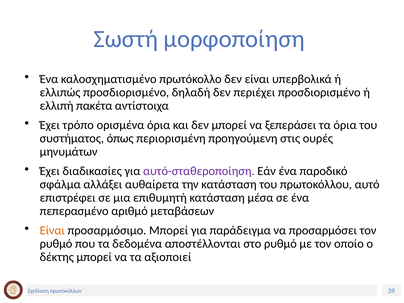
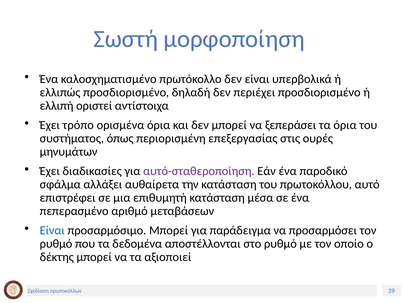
πακέτα: πακέτα -> οριστεί (94, 106)
προηγούμενη: προηγούμενη -> επεξεργασίας (243, 138)
Είναι colour: orange -> blue (52, 230)
